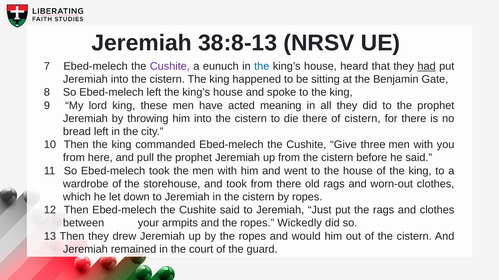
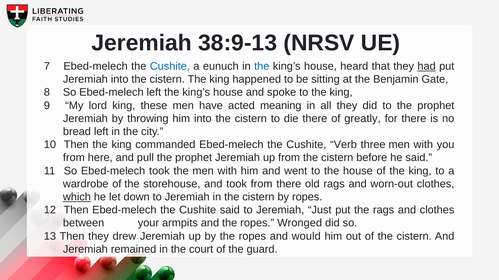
38:8-13: 38:8-13 -> 38:9-13 (238, 43)
Cushite colour: purple -> blue (170, 66)
of cistern: cistern -> greatly (363, 119)
Give: Give -> Verb (343, 145)
which underline: none -> present (77, 197)
Wickedly: Wickedly -> Wronged (300, 224)
